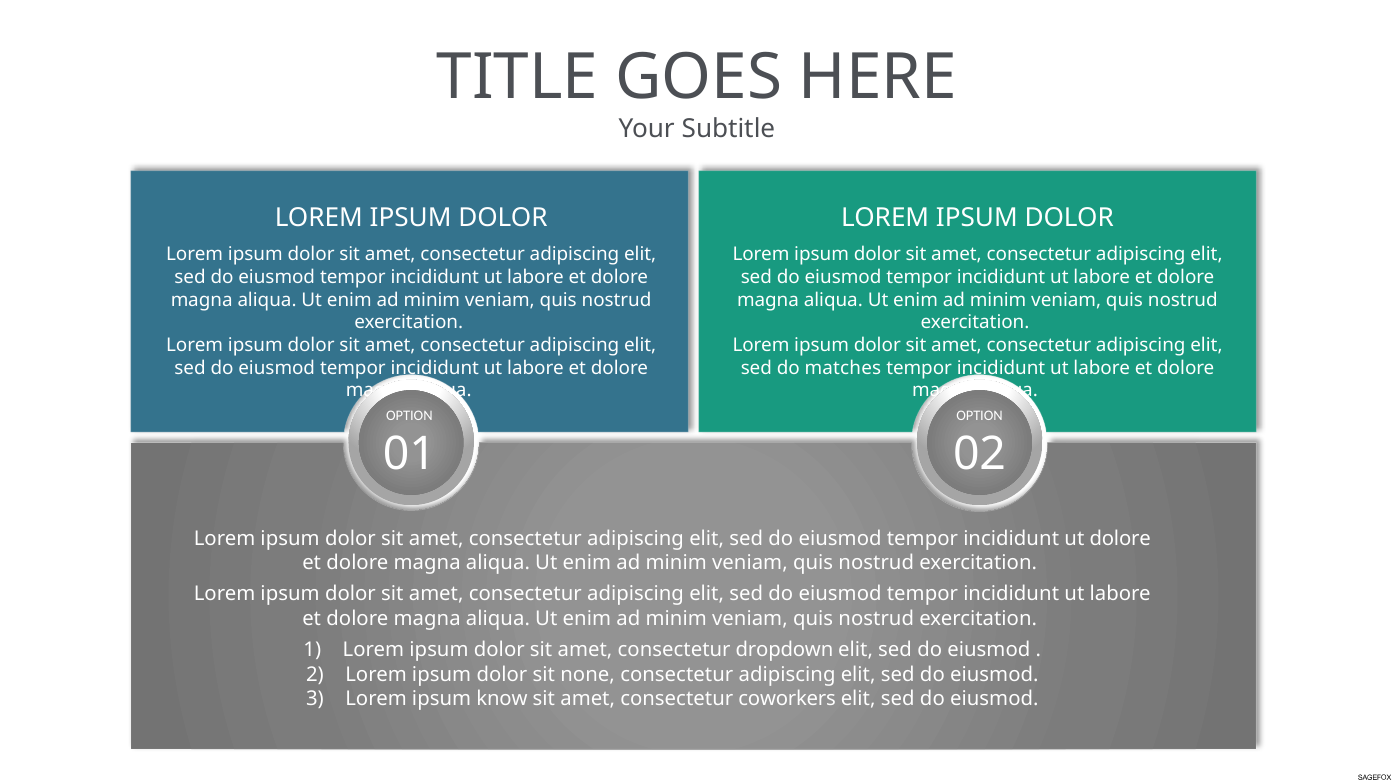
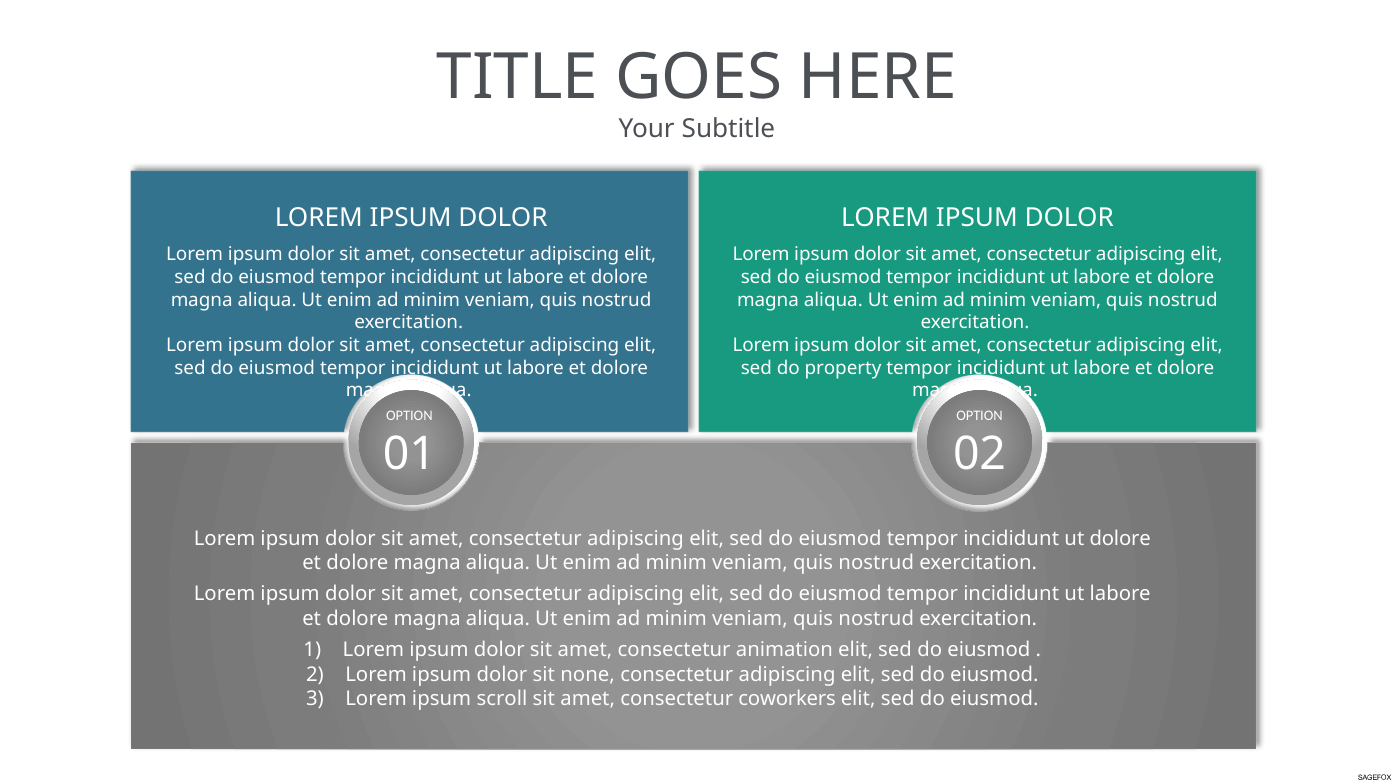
matches: matches -> property (843, 368)
dropdown: dropdown -> animation (784, 650)
know: know -> scroll (502, 699)
